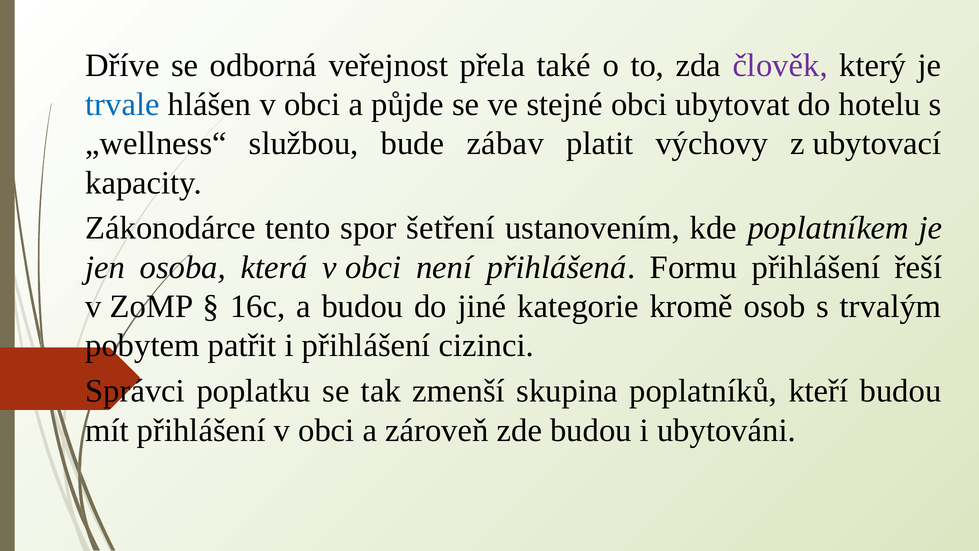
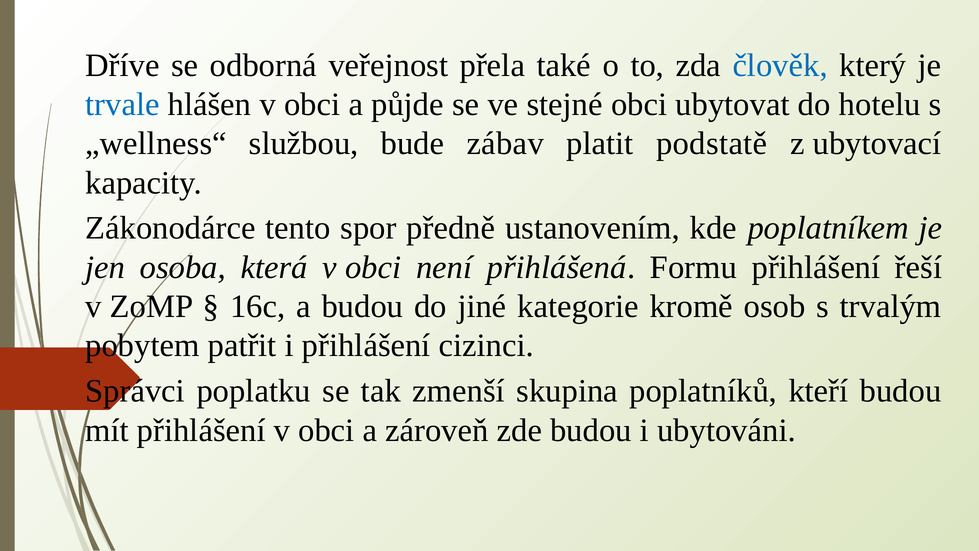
člověk colour: purple -> blue (780, 65)
výchovy: výchovy -> podstatě (712, 144)
šetření: šetření -> předně (451, 228)
